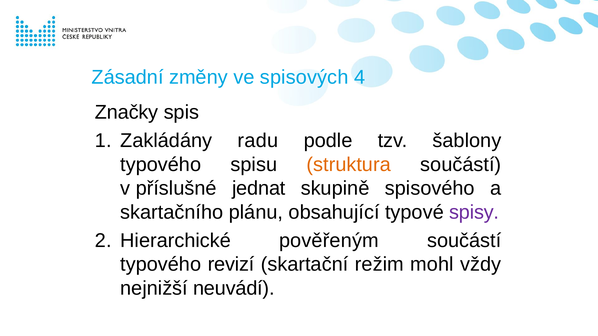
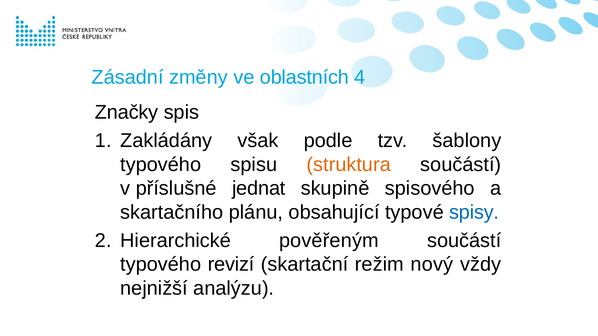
spisových: spisových -> oblastních (304, 77)
radu: radu -> však (258, 141)
spisy colour: purple -> blue (474, 212)
mohl: mohl -> nový (432, 265)
neuvádí: neuvádí -> analýzu (234, 289)
